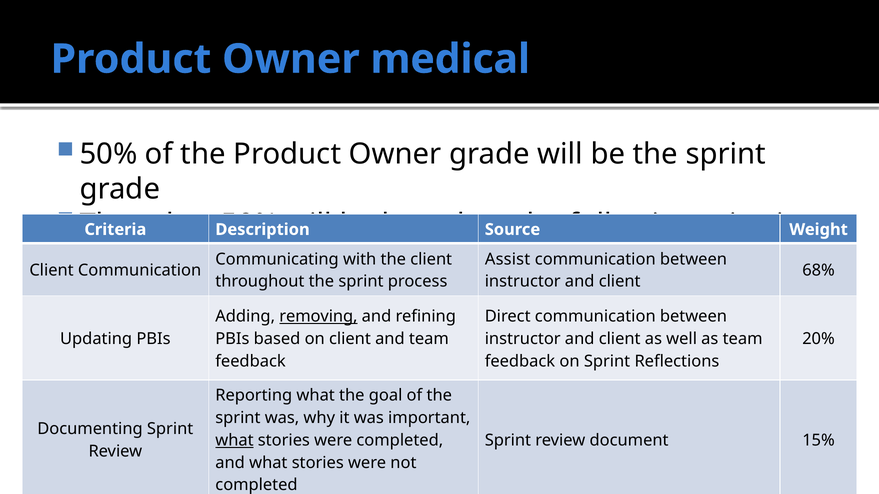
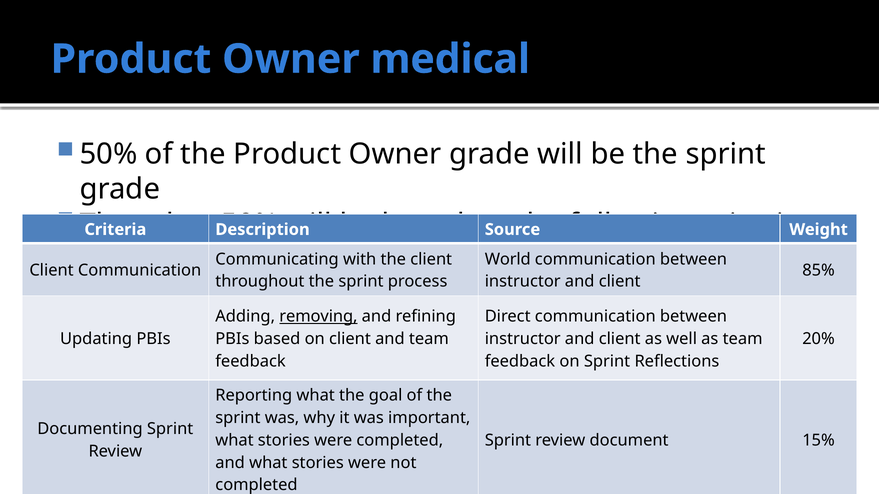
Assist: Assist -> World (508, 259)
68%: 68% -> 85% (819, 271)
what underline: present -> none (234, 441)
